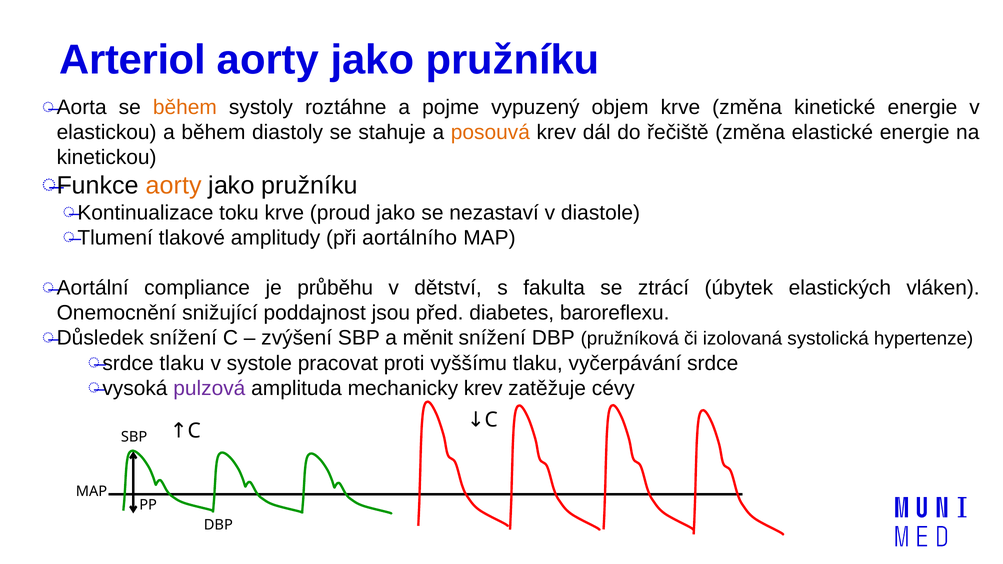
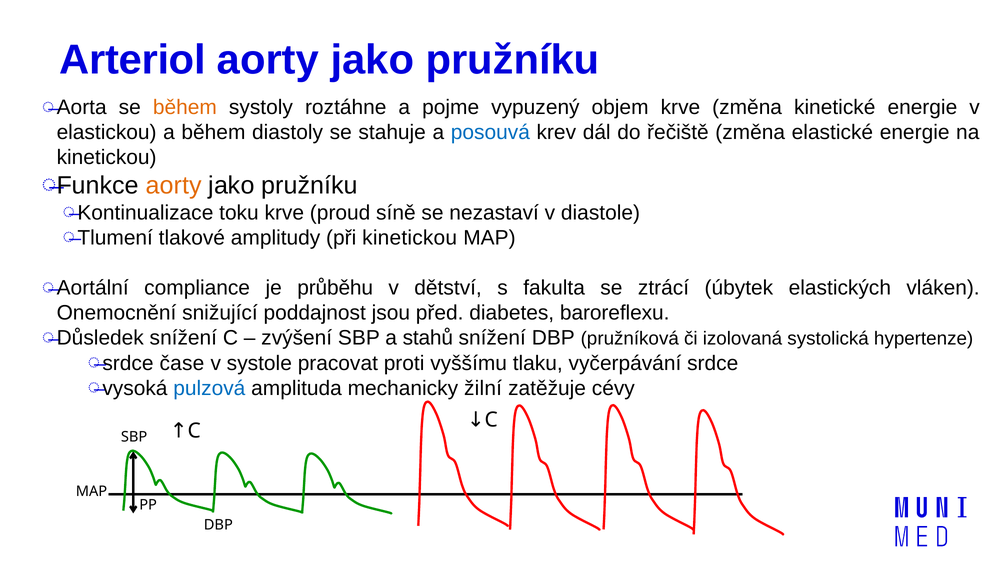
posouvá colour: orange -> blue (490, 132)
proud jako: jako -> síně (396, 213)
při aortálního: aortálního -> kinetickou (410, 238)
měnit: měnit -> stahů (428, 338)
tlaku: tlaku -> čase (182, 363)
pulzová colour: purple -> blue (209, 388)
mechanicky krev: krev -> žilní (483, 388)
